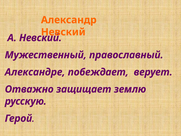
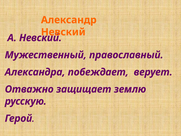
Александре: Александре -> Александра (35, 72)
